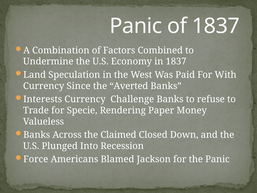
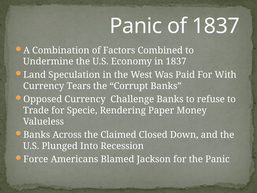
Since: Since -> Tears (79, 86)
Averted: Averted -> Corrupt (129, 86)
Interests: Interests -> Opposed (43, 99)
